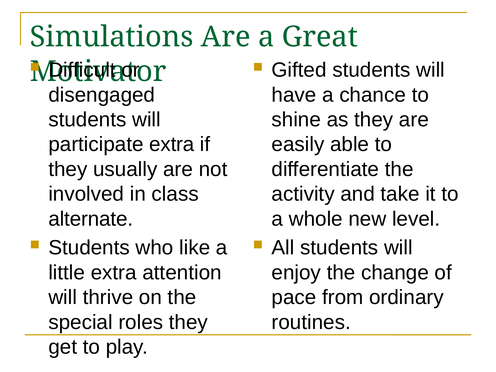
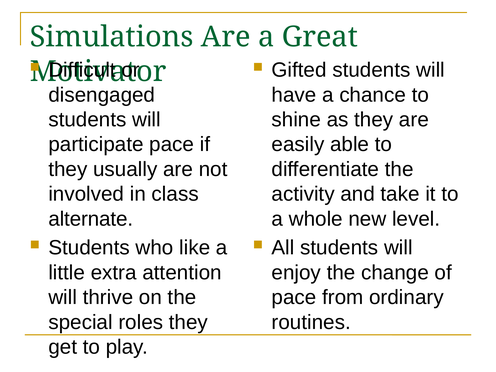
participate extra: extra -> pace (172, 144)
